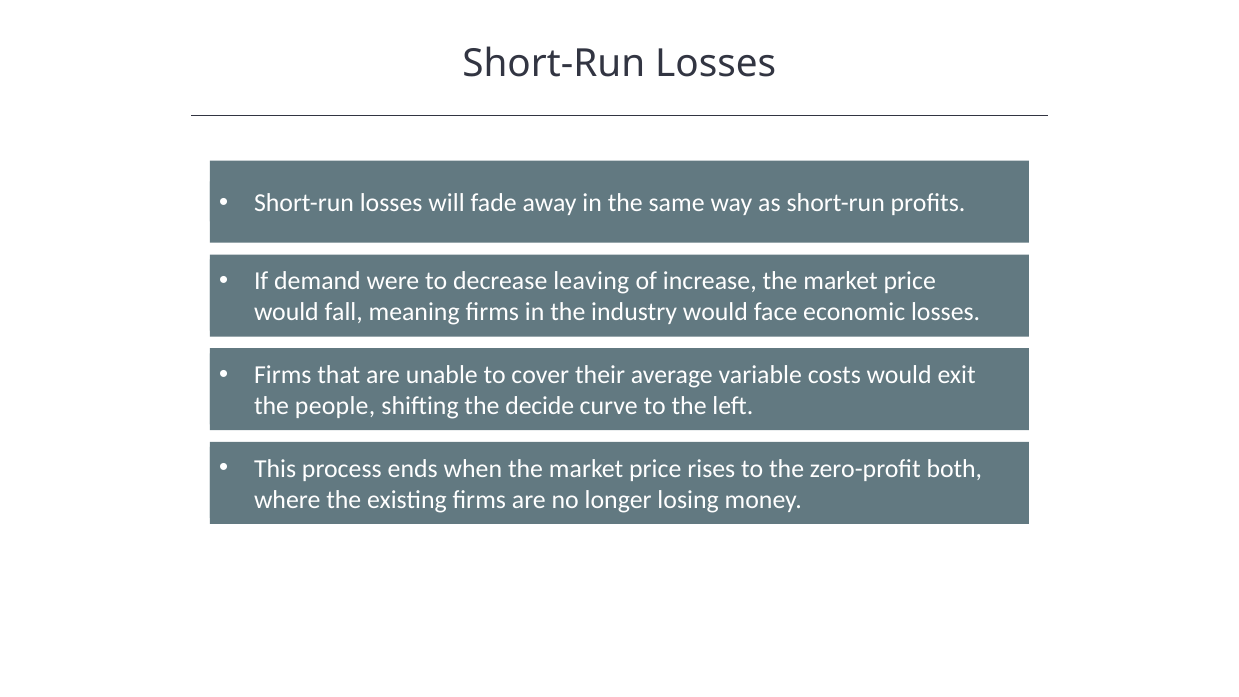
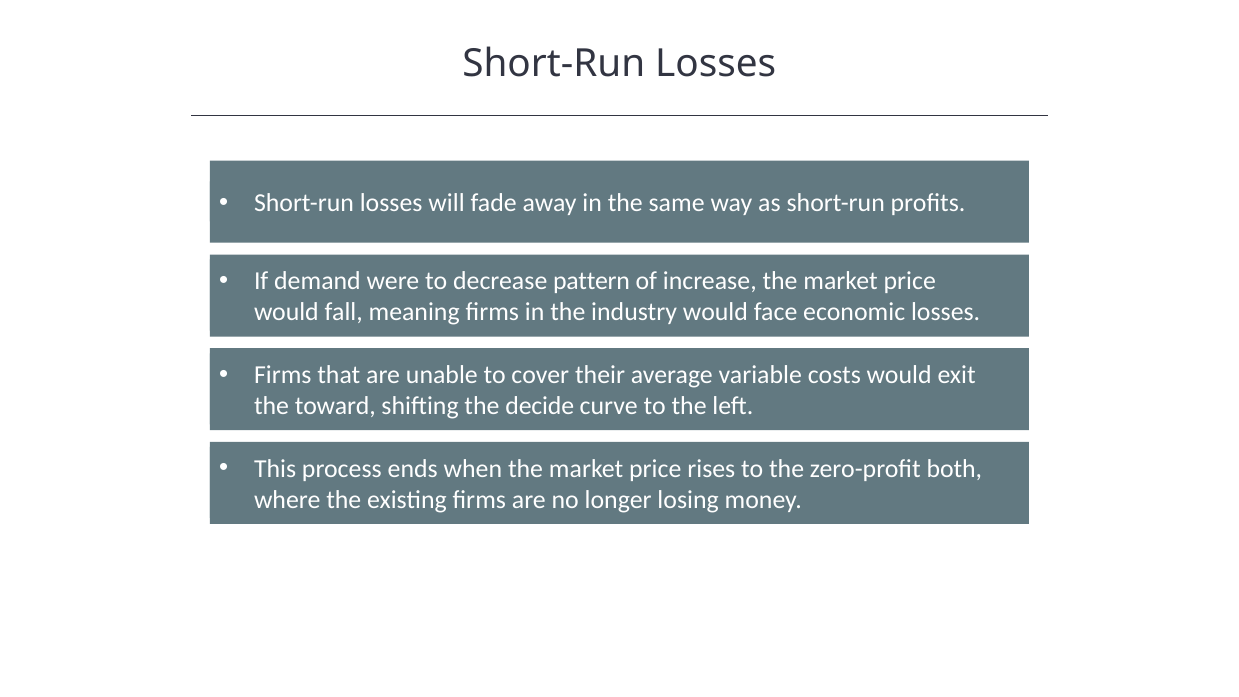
leaving: leaving -> pattern (592, 281)
people: people -> toward (335, 406)
